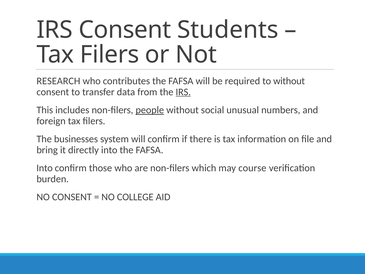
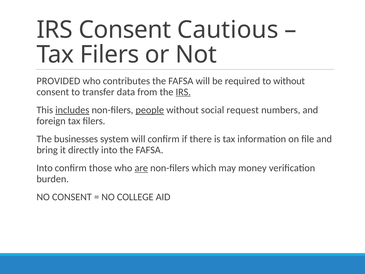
Students: Students -> Cautious (228, 30)
RESEARCH: RESEARCH -> PROVIDED (58, 81)
includes underline: none -> present (72, 110)
unusual: unusual -> request (243, 110)
are underline: none -> present (141, 168)
course: course -> money (252, 168)
